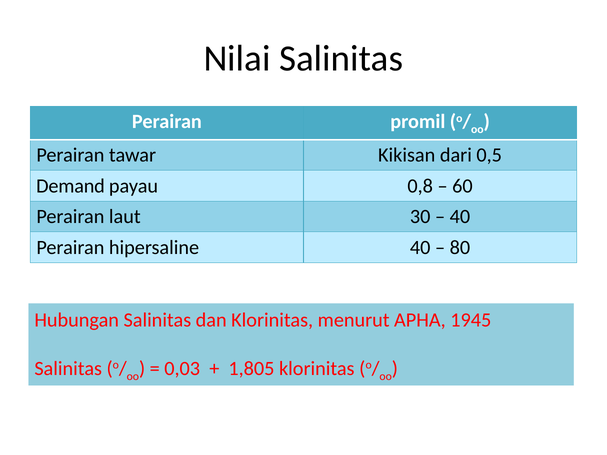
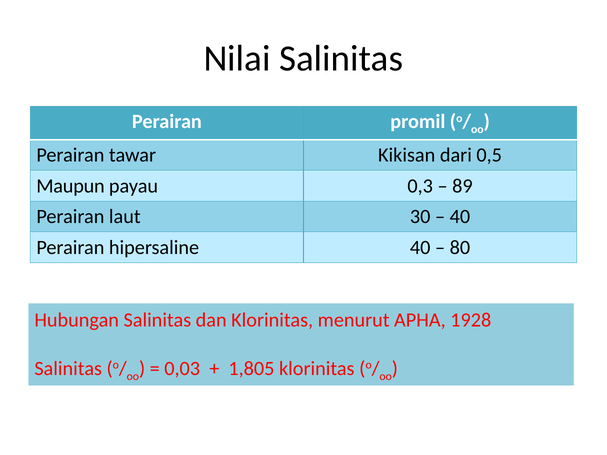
Demand: Demand -> Maupun (71, 186)
0,8: 0,8 -> 0,3 (420, 186)
60: 60 -> 89 (462, 186)
1945: 1945 -> 1928 (471, 320)
